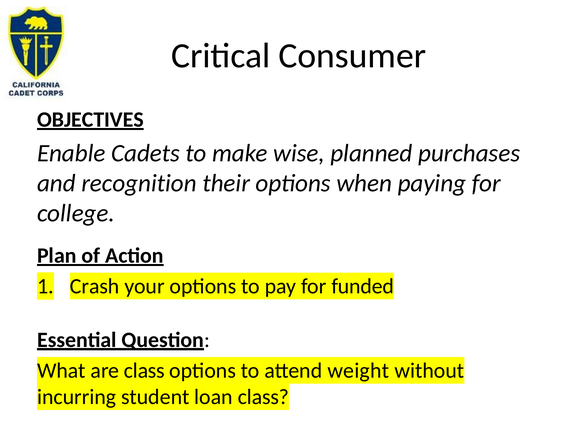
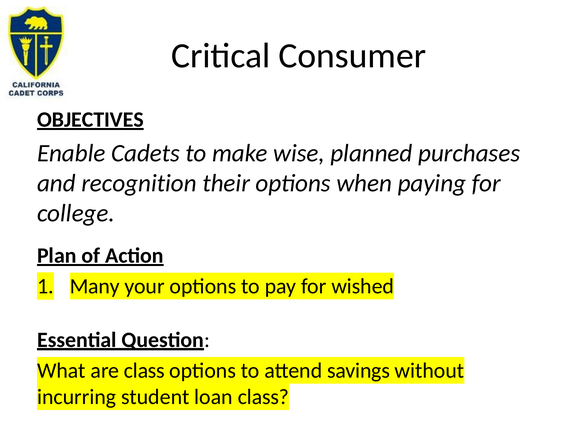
Crash: Crash -> Many (95, 287)
funded: funded -> wished (363, 287)
weight: weight -> savings (358, 371)
